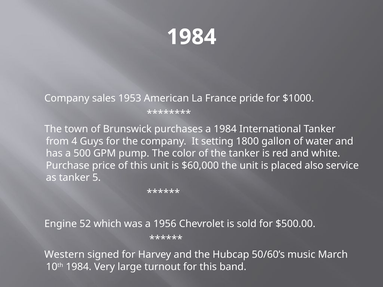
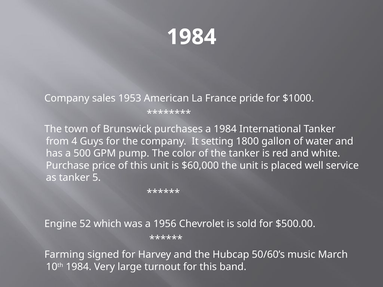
also: also -> well (314, 166)
Western: Western -> Farming (65, 255)
